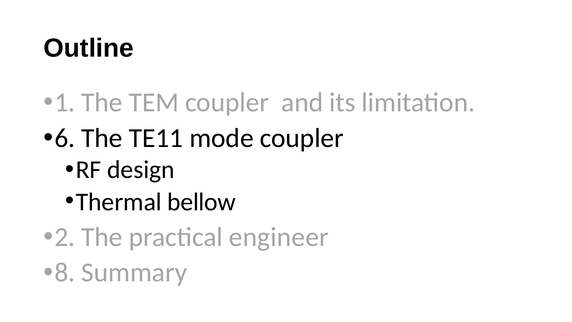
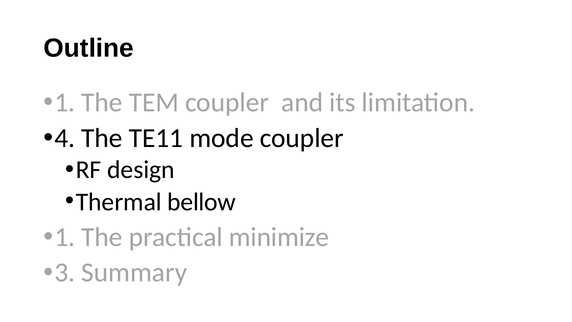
6: 6 -> 4 (65, 138)
2: 2 -> 1 (65, 237)
engineer: engineer -> minimize (279, 237)
8: 8 -> 3 (65, 272)
